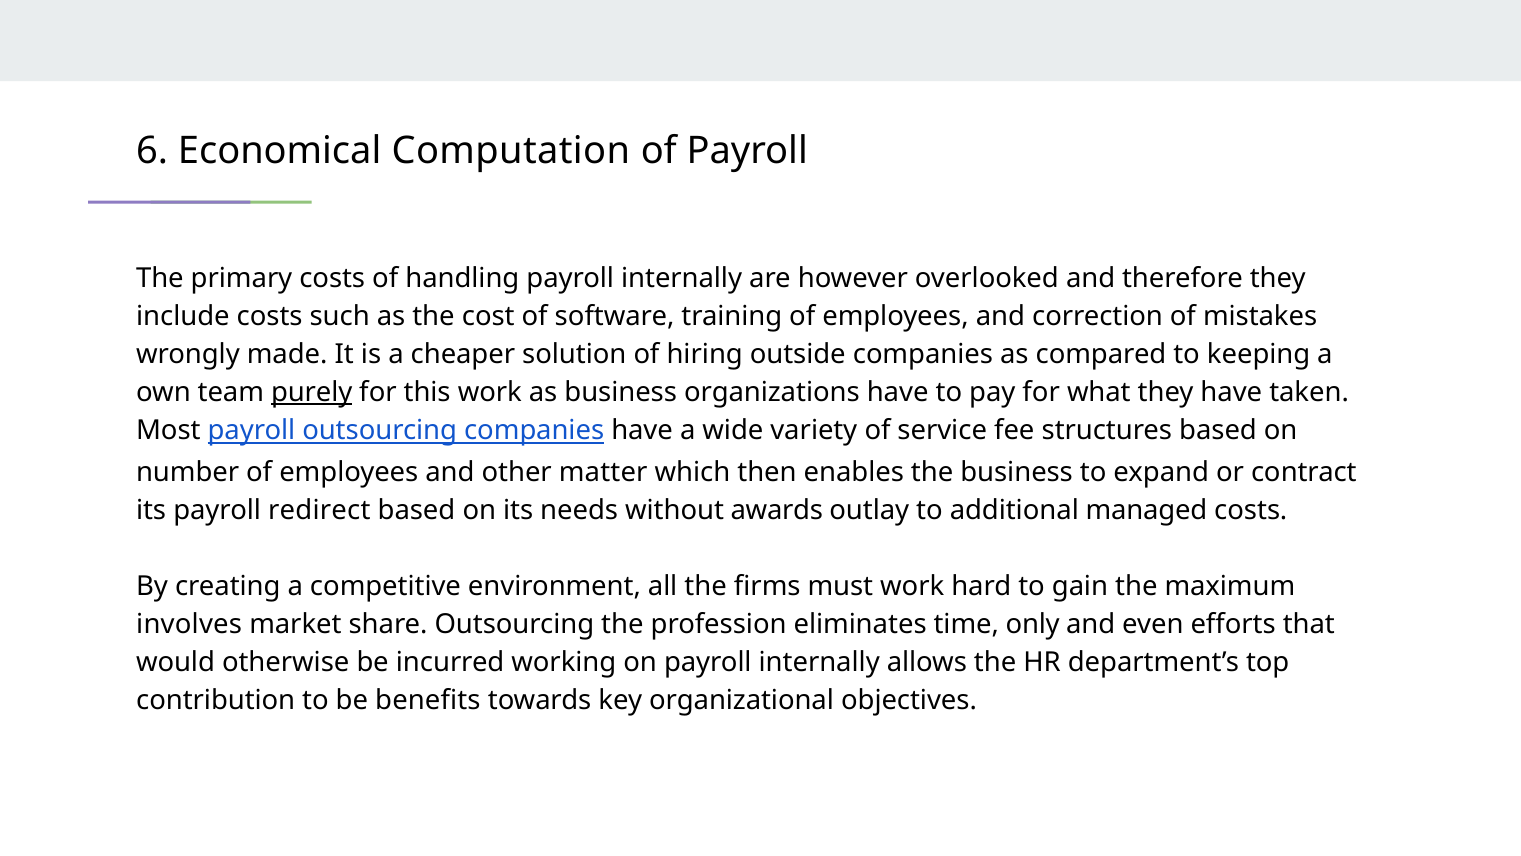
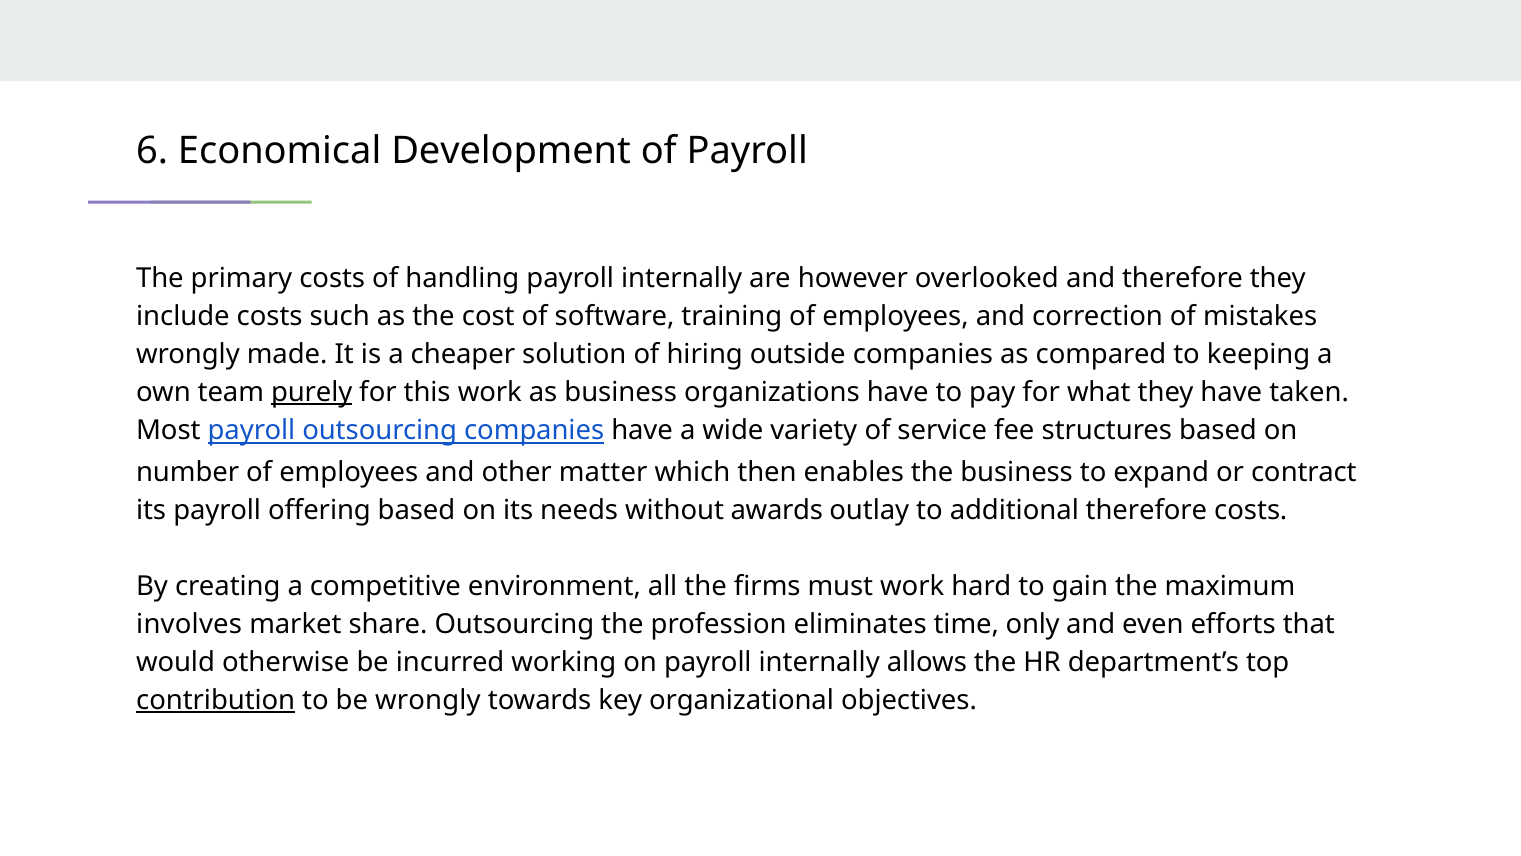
Computation: Computation -> Development (511, 151)
redirect: redirect -> offering (319, 511)
additional managed: managed -> therefore (1146, 511)
contribution underline: none -> present (216, 700)
be benefits: benefits -> wrongly (428, 700)
